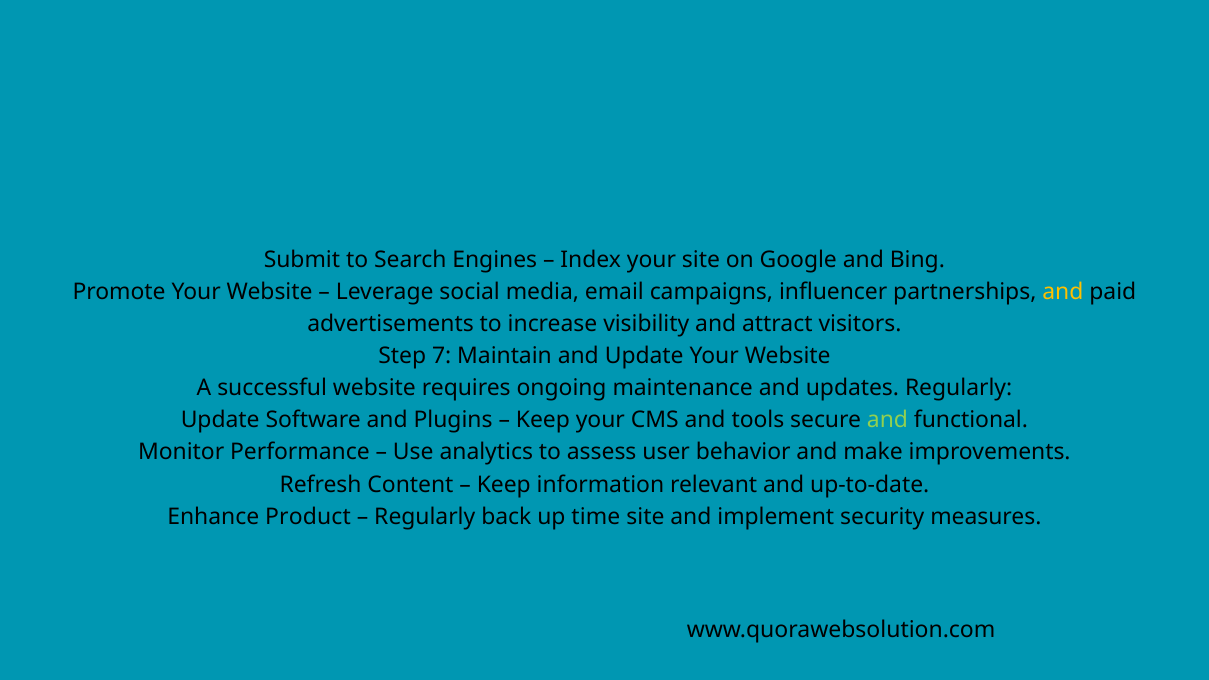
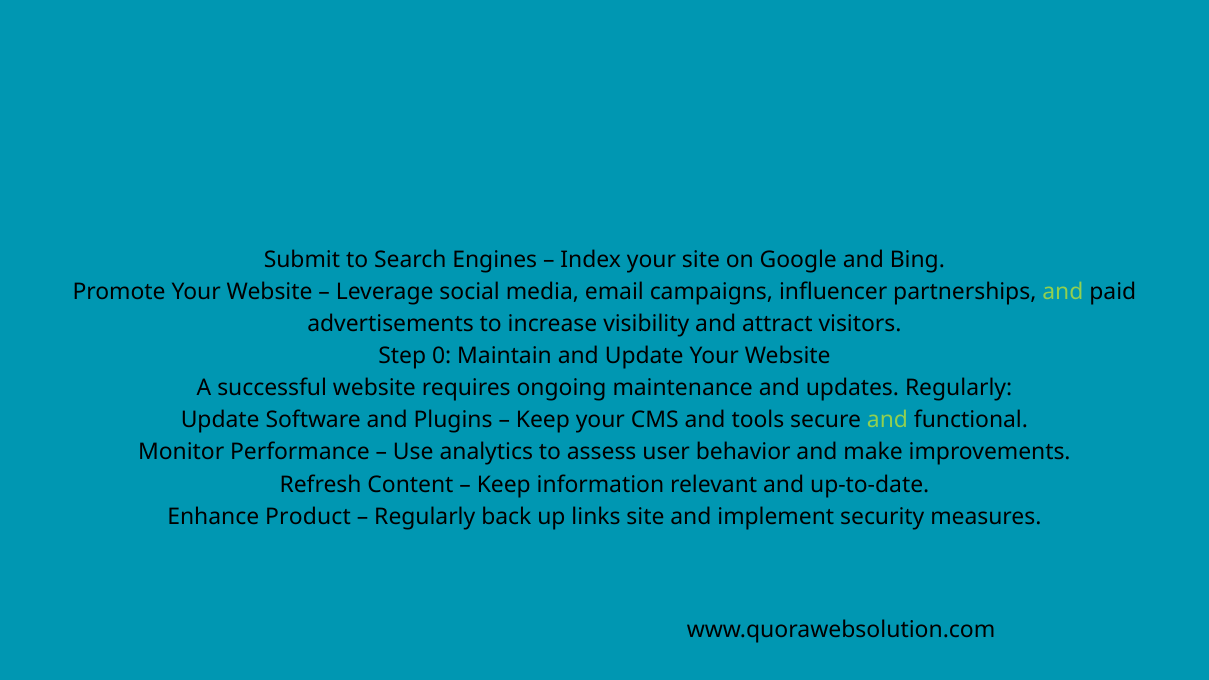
and colour: yellow -> light green (1063, 292)
7: 7 -> 0 (442, 356)
time: time -> links (596, 517)
